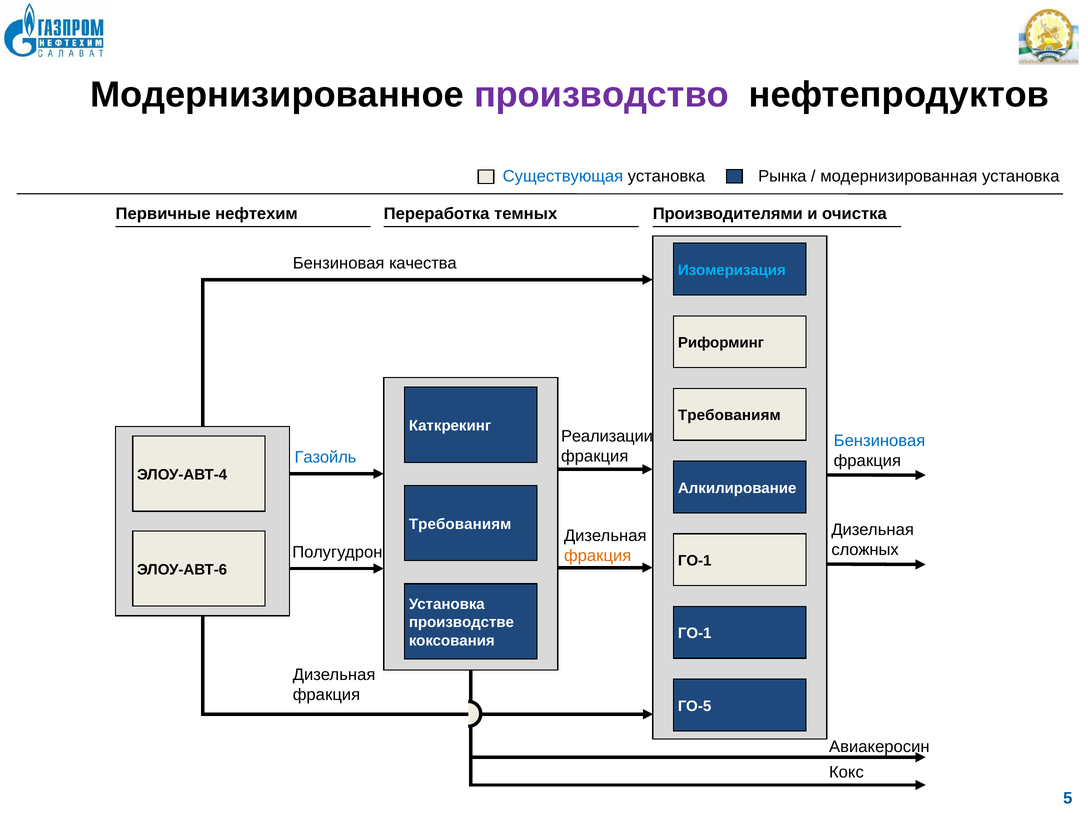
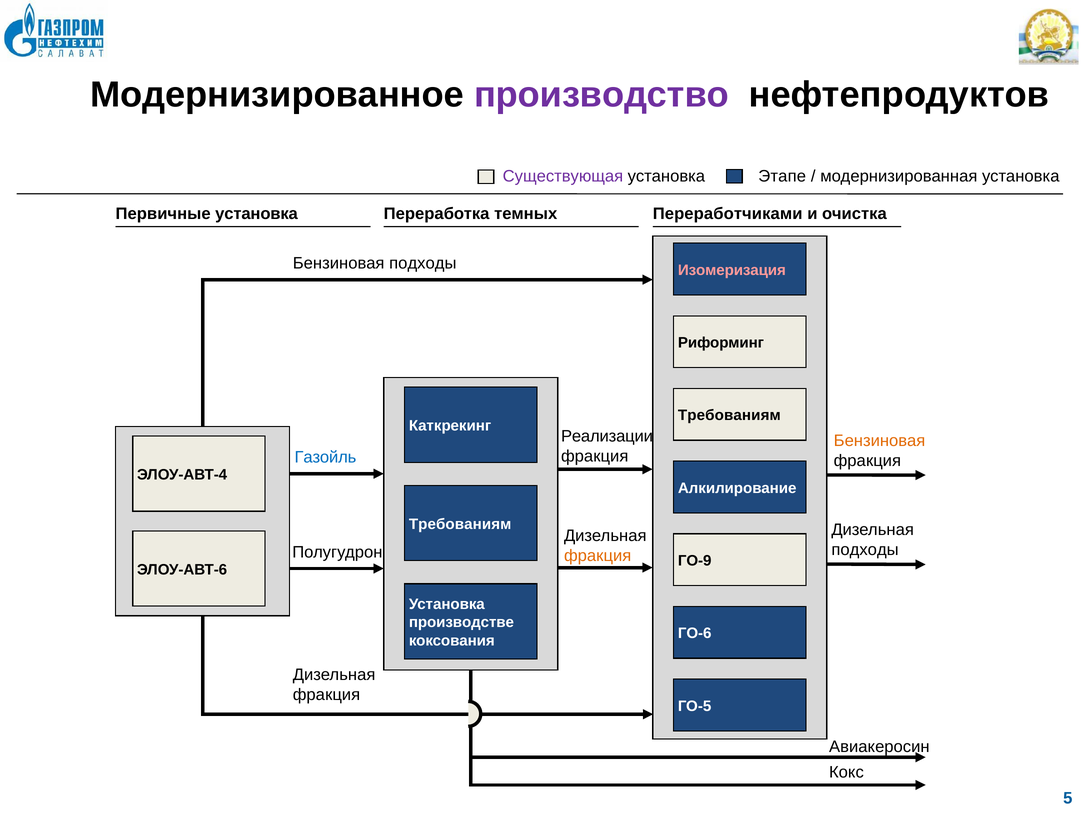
Существующая colour: blue -> purple (563, 176)
Рынка: Рынка -> Этапе (782, 176)
Первичные нефтехим: нефтехим -> установка (257, 214)
Производителями: Производителями -> Переработчиками (728, 214)
Бензиновая качества: качества -> подходы (423, 263)
Изомеризация colour: light blue -> pink (732, 270)
Бензиновая colour: blue -> orange (880, 441)
сложных: сложных -> подходы (865, 550)
ГО-1: ГО-1 -> ГО-9 (695, 561)
ГО-1: ГО-1 -> ГО-6 (695, 633)
